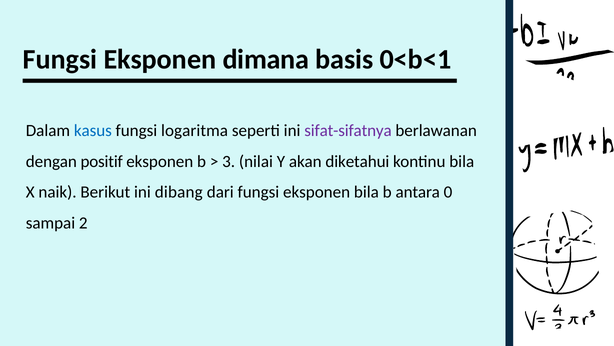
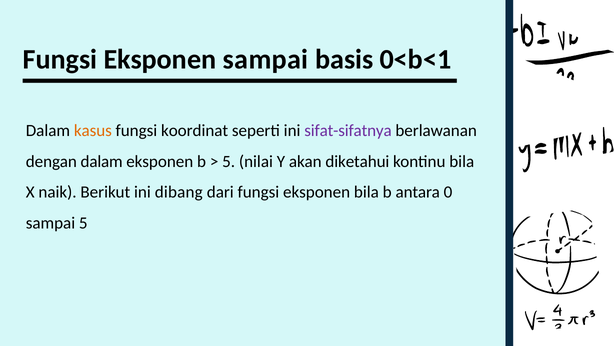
Eksponen dimana: dimana -> sampai (266, 59)
kasus colour: blue -> orange (93, 131)
logaritma: logaritma -> koordinat (195, 131)
dengan positif: positif -> dalam (102, 161)
3: 3 -> 5 (229, 161)
sampai 2: 2 -> 5 (83, 223)
